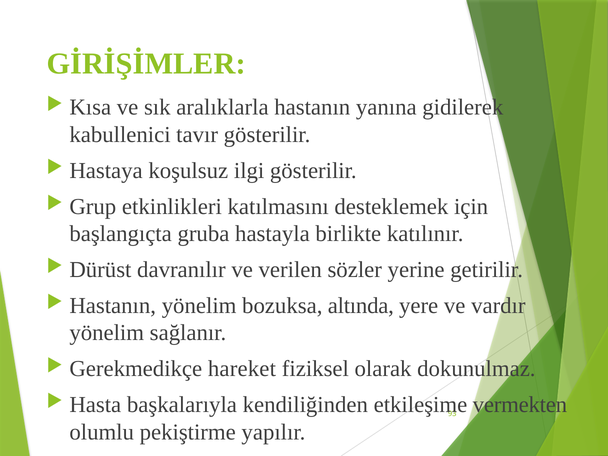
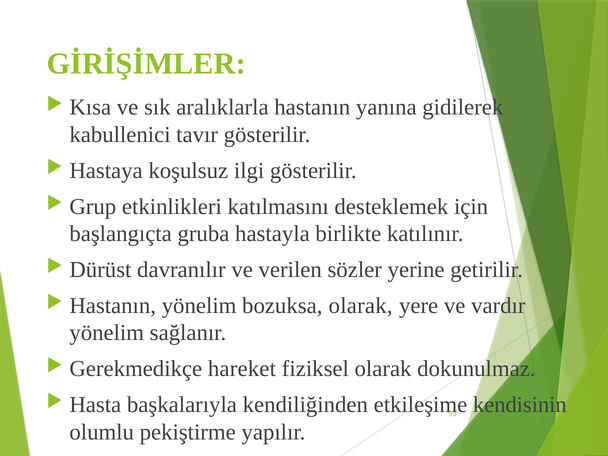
bozuksa altında: altında -> olarak (361, 306)
vermekten: vermekten -> kendisinin (520, 405)
